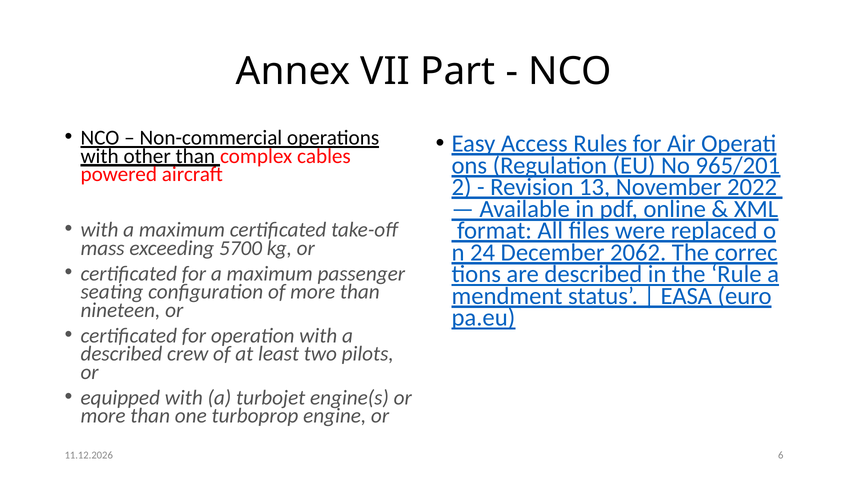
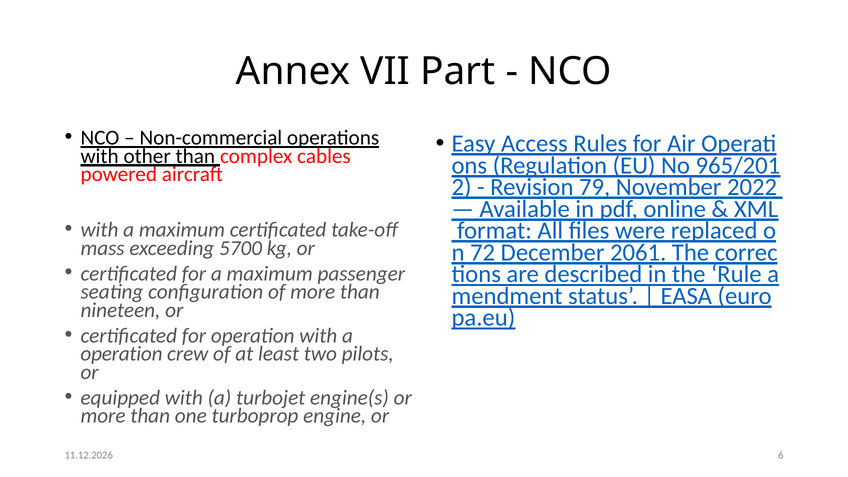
13: 13 -> 79 (595, 187)
24: 24 -> 72 (483, 253)
2062: 2062 -> 2061 (638, 253)
described: described -> operation (122, 354)
